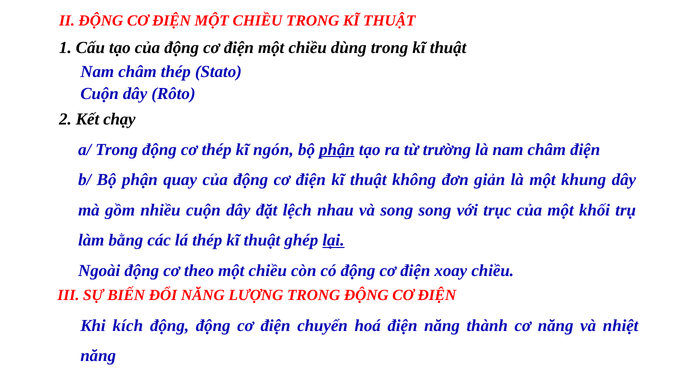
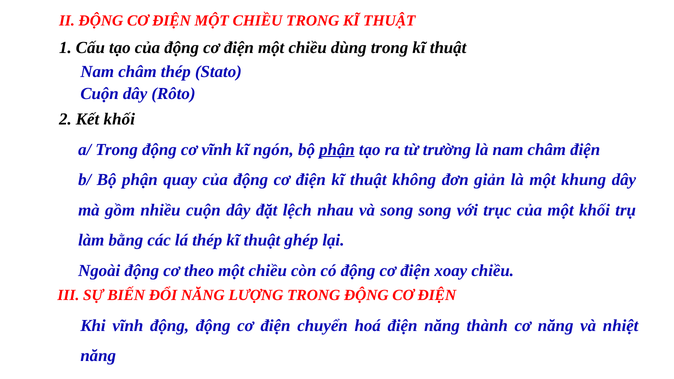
Kết chạy: chạy -> khối (119, 119)
cơ thép: thép -> vĩnh (217, 149)
lại underline: present -> none (333, 240)
Khi kích: kích -> vĩnh (128, 326)
